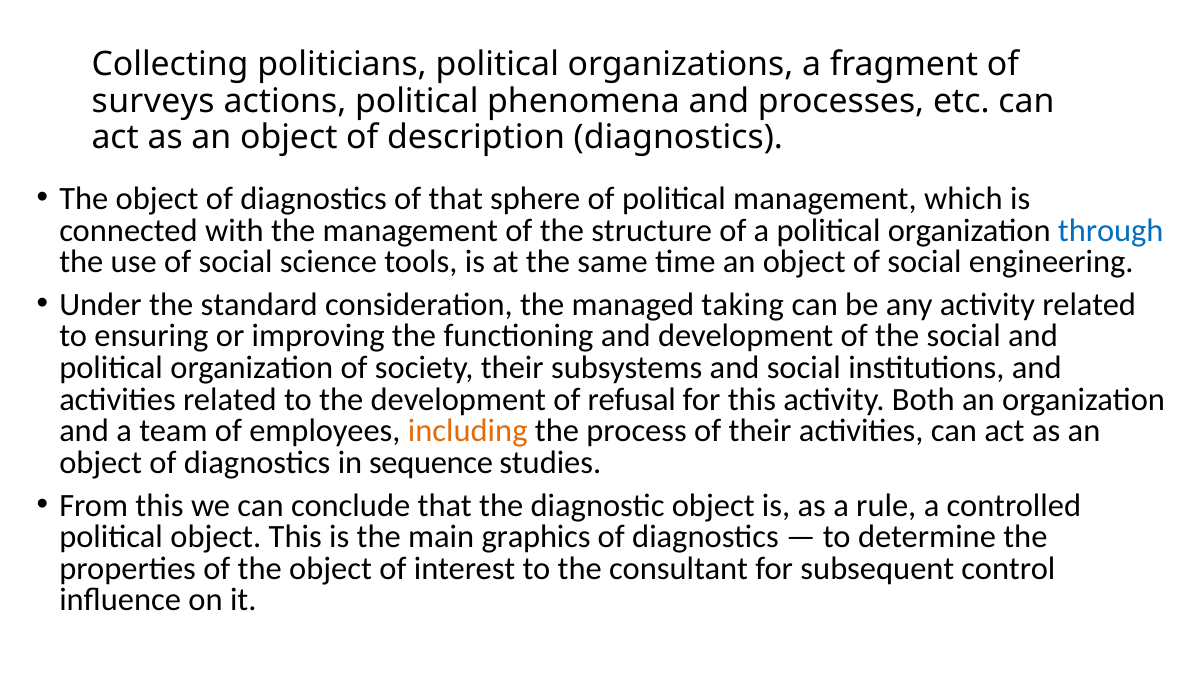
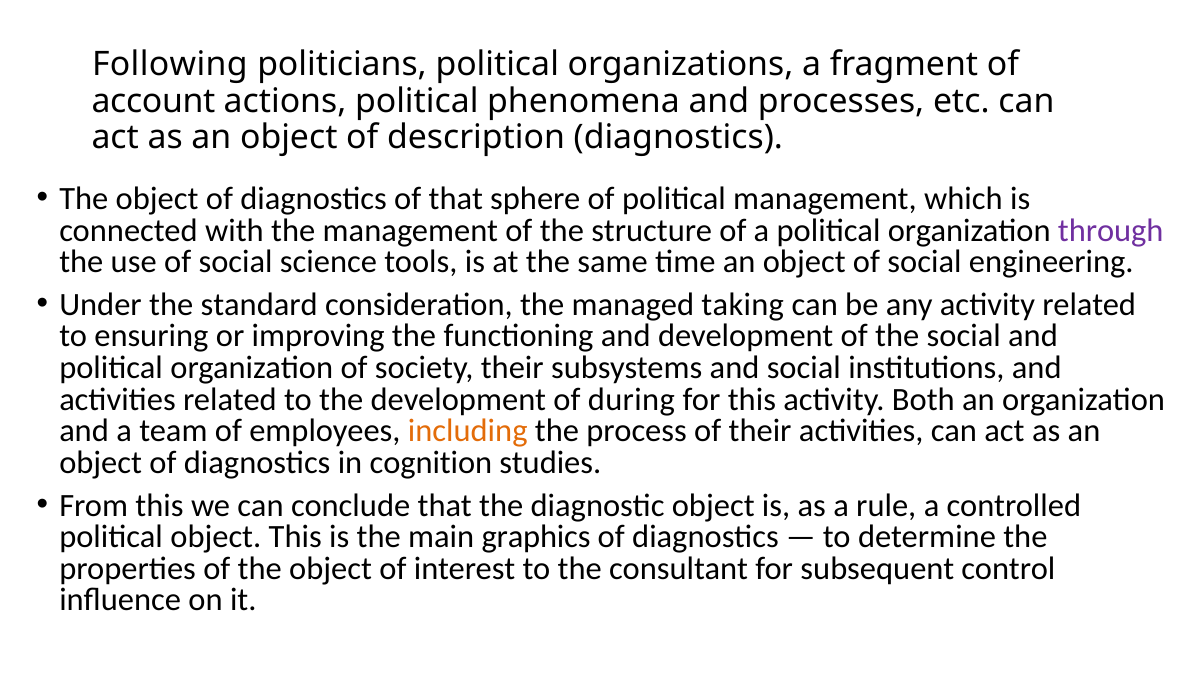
Collecting: Collecting -> Following (170, 64)
surveys: surveys -> account (153, 101)
through colour: blue -> purple (1111, 230)
refusal: refusal -> during (631, 400)
sequence: sequence -> cognition (431, 463)
